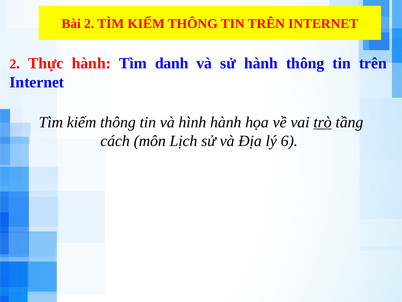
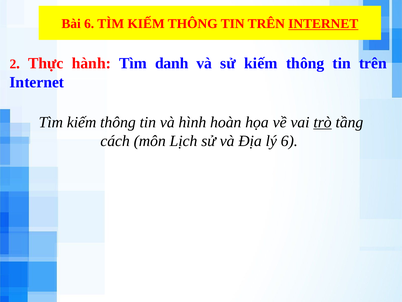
Bài 2: 2 -> 6 (89, 24)
INTERNET underline: none -> present (323, 24)
sử hành: hành -> kiếm (261, 63)
hình hành: hành -> hoàn (226, 122)
